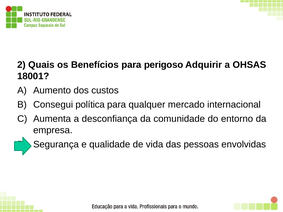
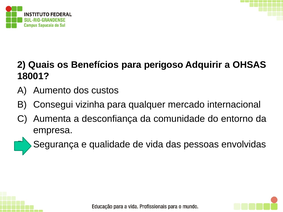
política: política -> vizinha (90, 105)
